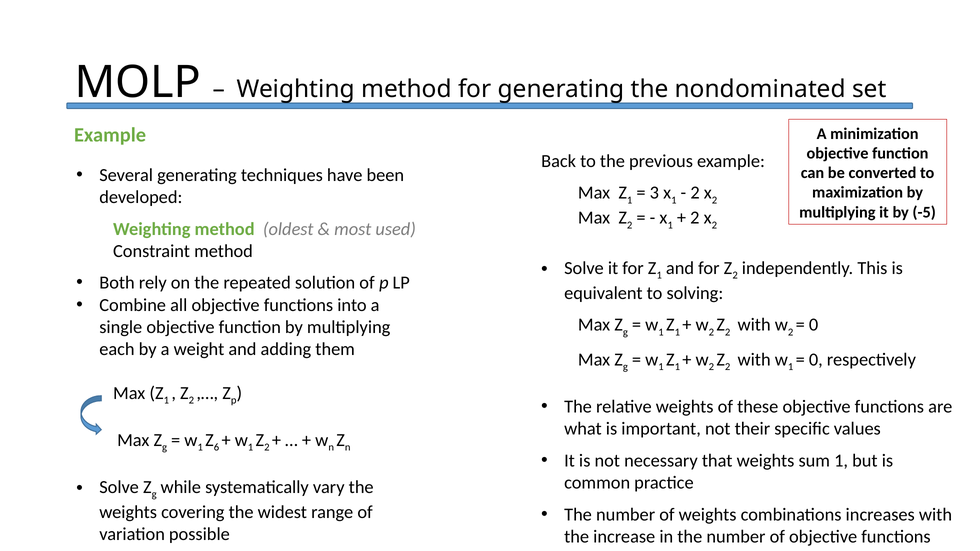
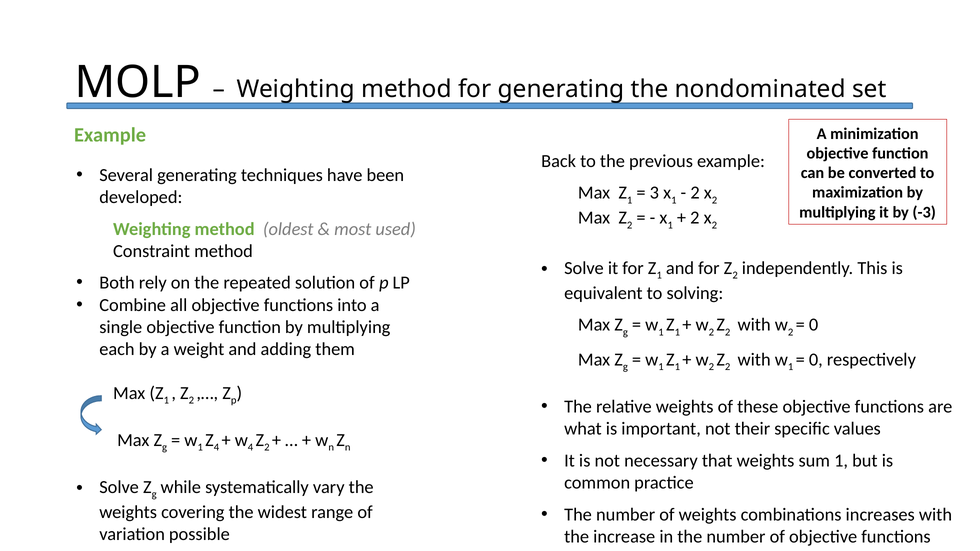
-5: -5 -> -3 (924, 212)
6: 6 -> 4 (217, 448)
1: 1 -> 4 (251, 448)
